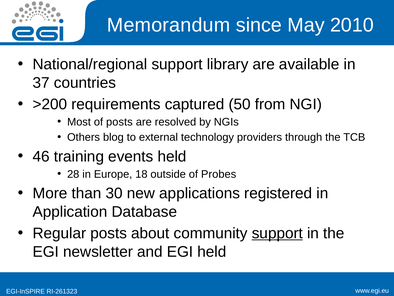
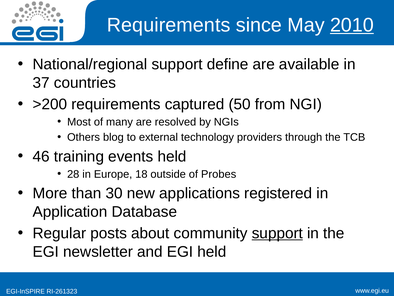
Memorandum: Memorandum -> Requirements (169, 25)
2010 underline: none -> present (352, 25)
library: library -> define (228, 64)
of posts: posts -> many (119, 122)
